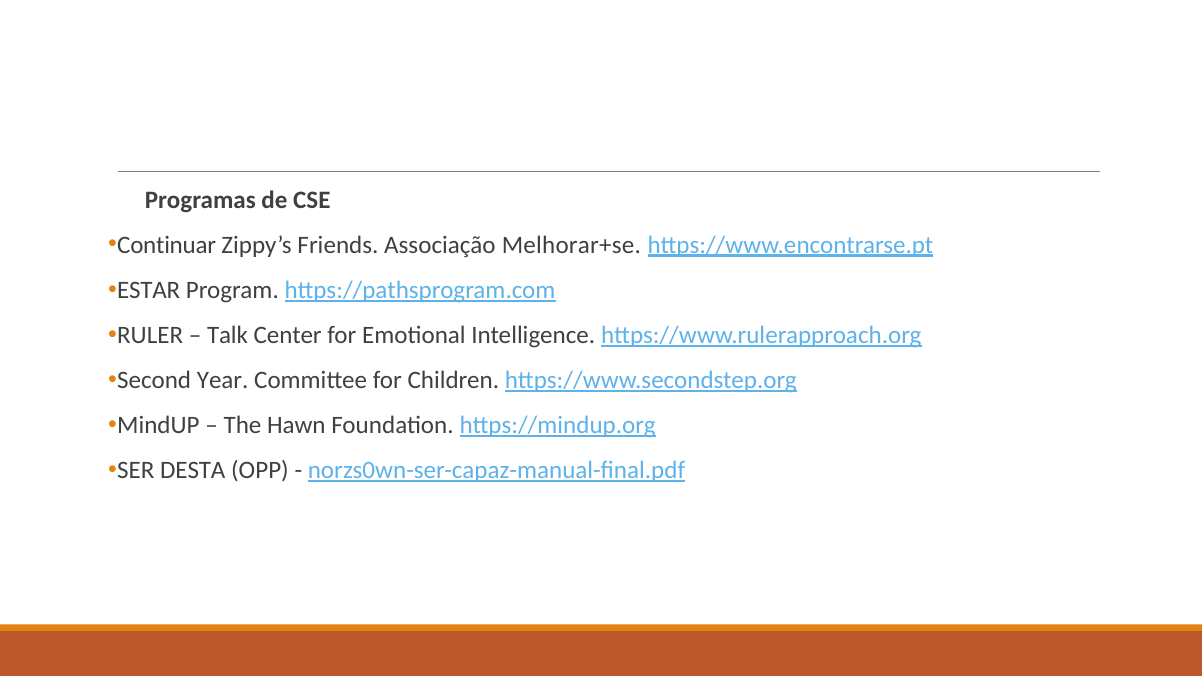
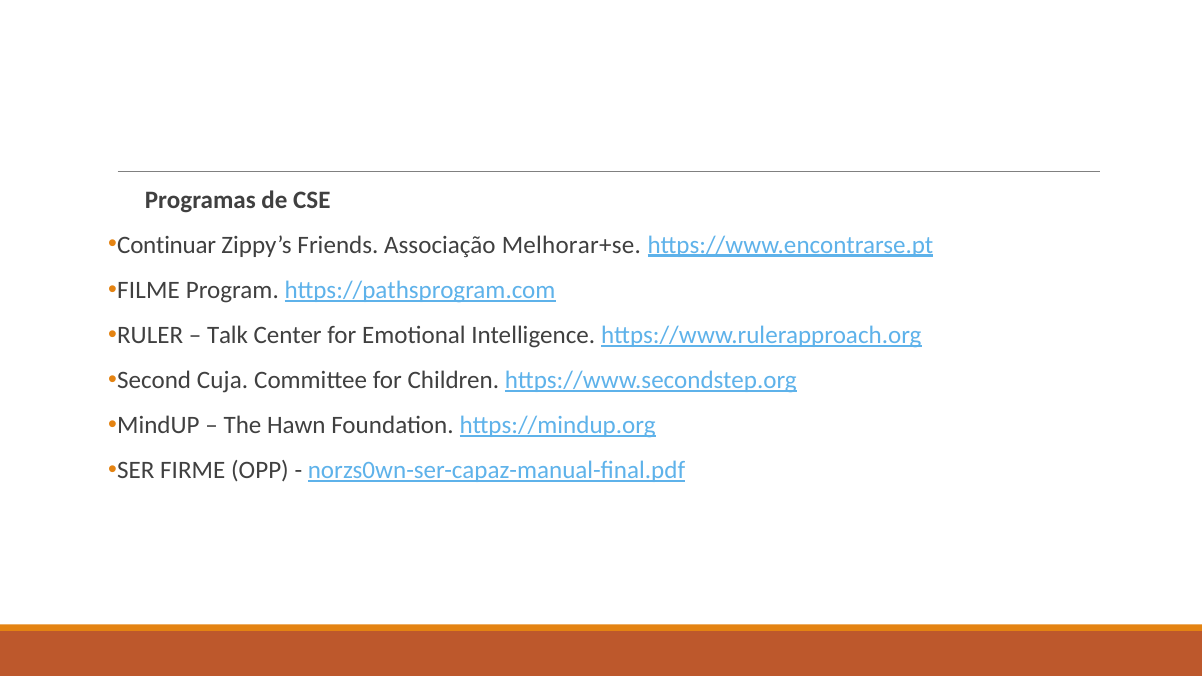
ESTAR: ESTAR -> FILME (149, 290)
Year: Year -> Cuja (223, 380)
DESTA: DESTA -> FIRME (193, 471)
